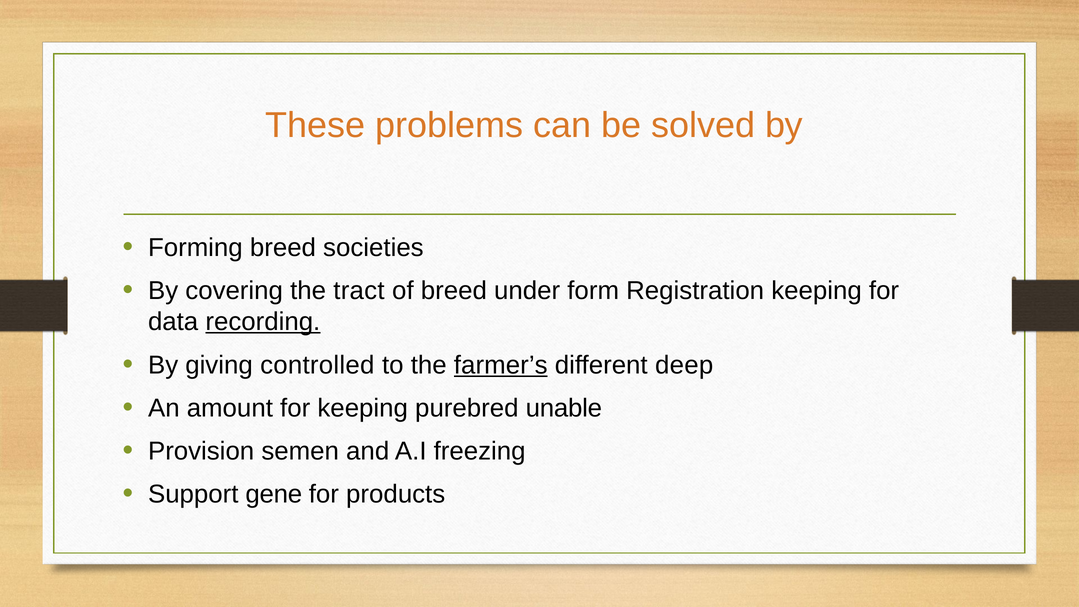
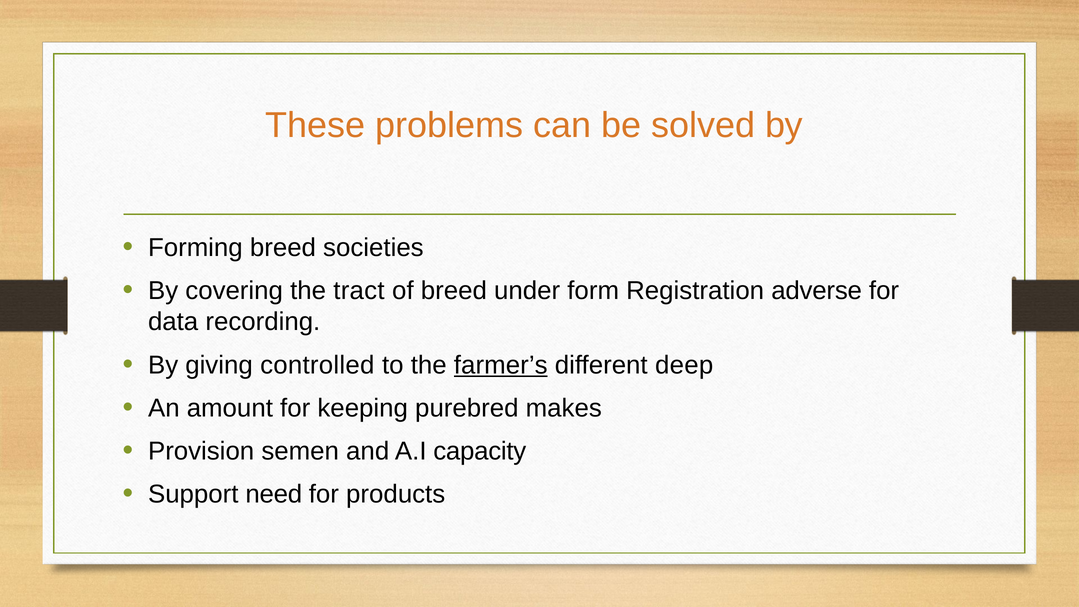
Registration keeping: keeping -> adverse (817, 291)
recording underline: present -> none (263, 322)
unable: unable -> makes (564, 408)
freezing: freezing -> capacity (480, 451)
gene: gene -> need (274, 494)
